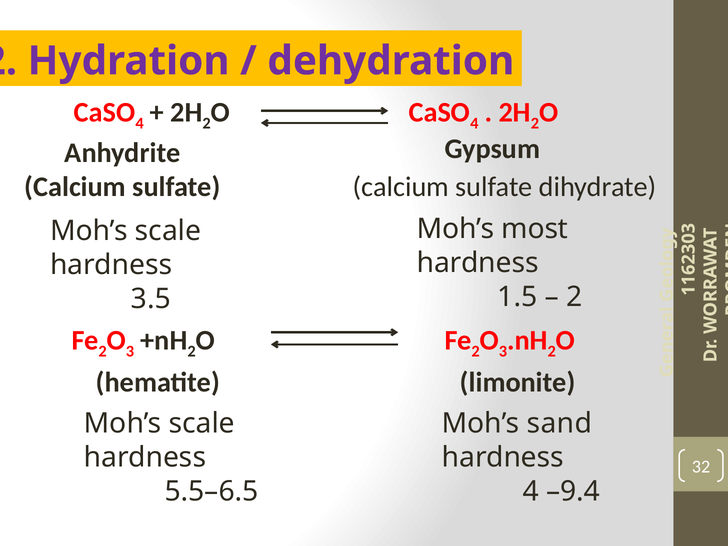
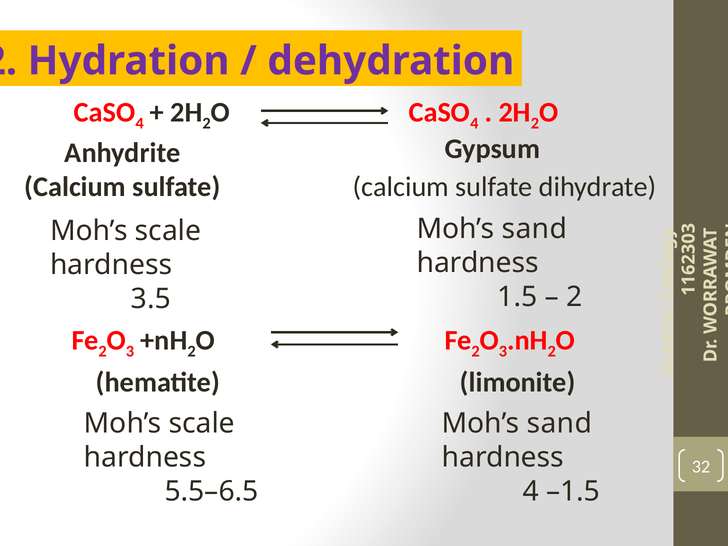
most: most -> sand (534, 229)
–9.4: –9.4 -> –1.5 (573, 491)
